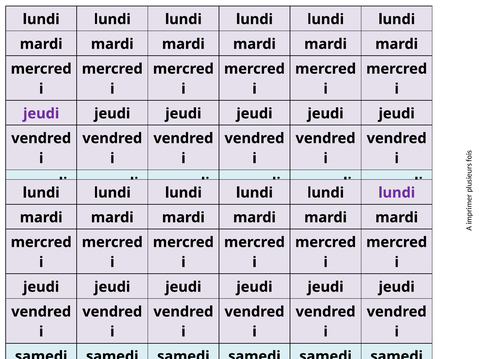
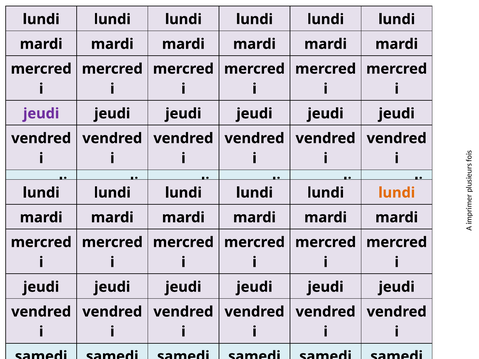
lundi colour: purple -> orange (397, 193)
